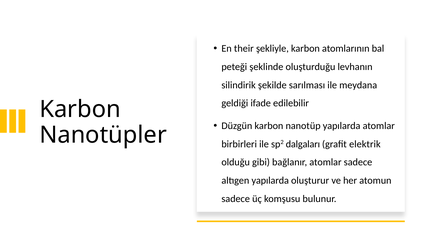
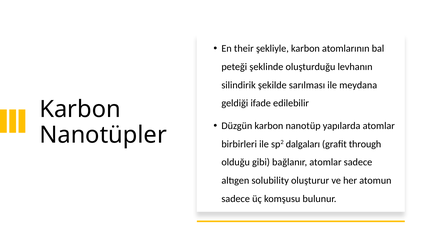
elektrik: elektrik -> through (365, 144)
altıgen yapılarda: yapılarda -> solubility (270, 180)
